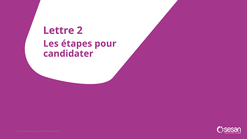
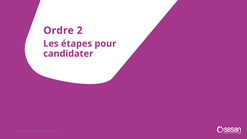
Lettre: Lettre -> Ordre (59, 30)
